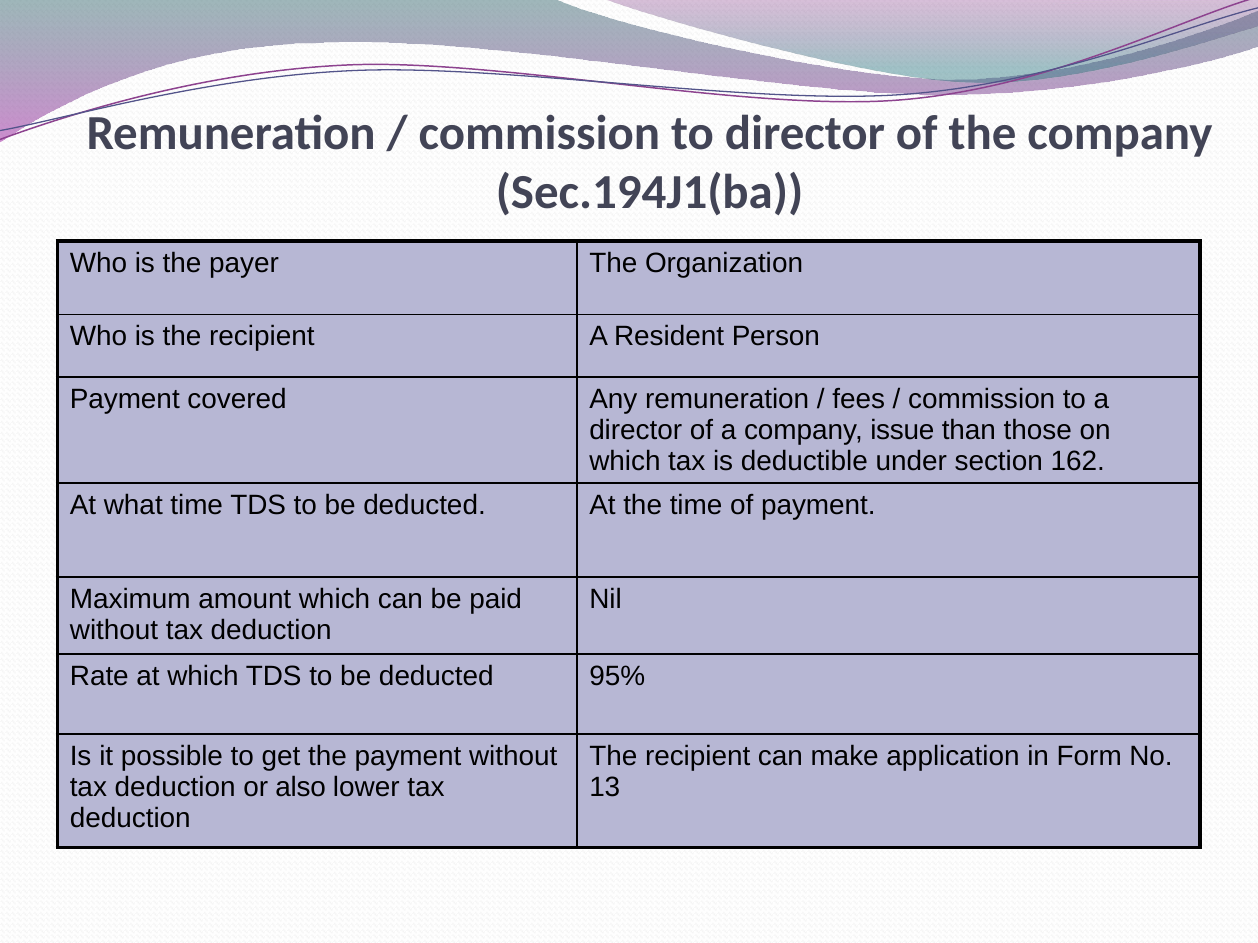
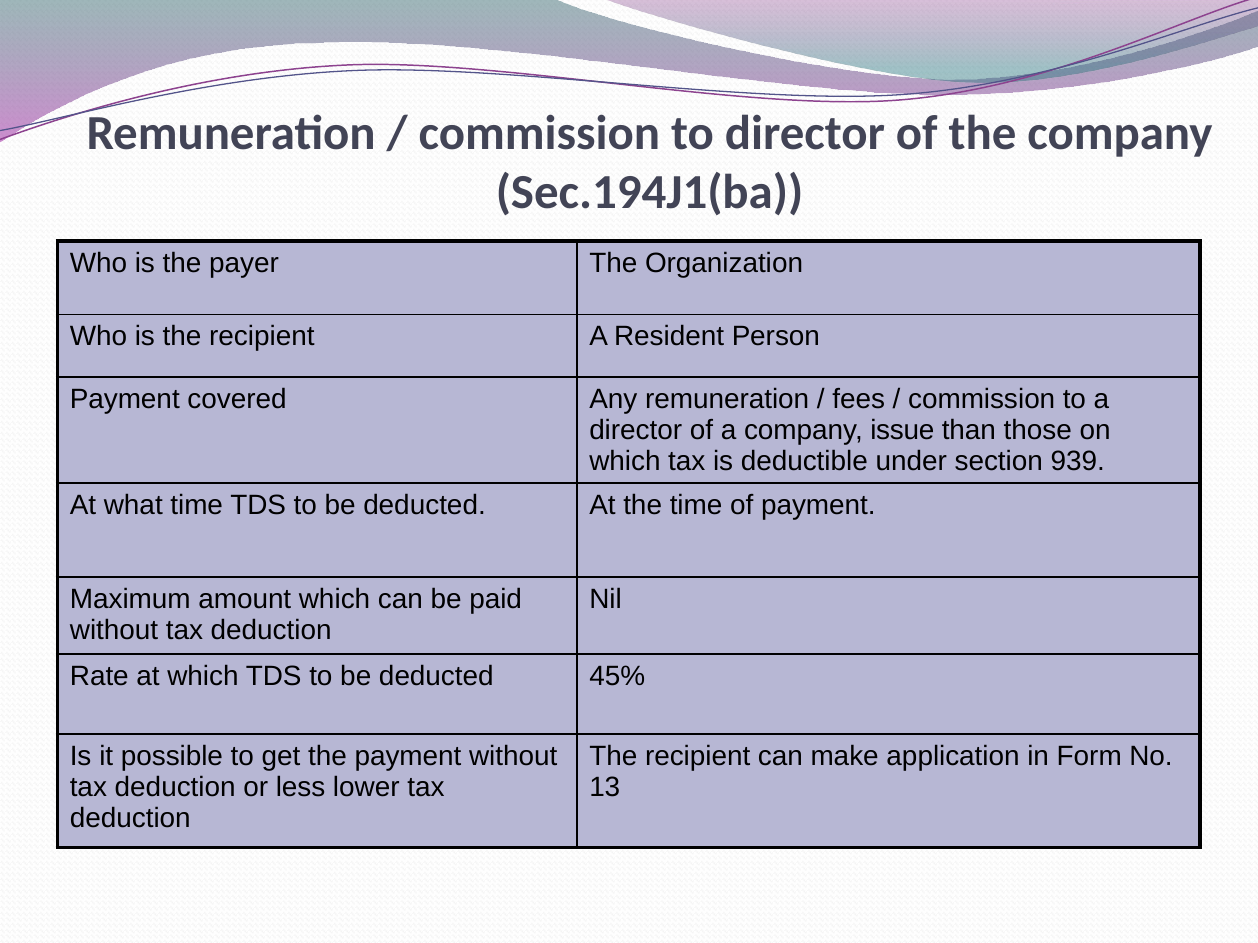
162: 162 -> 939 (1078, 462)
95%: 95% -> 45% (617, 676)
also: also -> less (301, 788)
